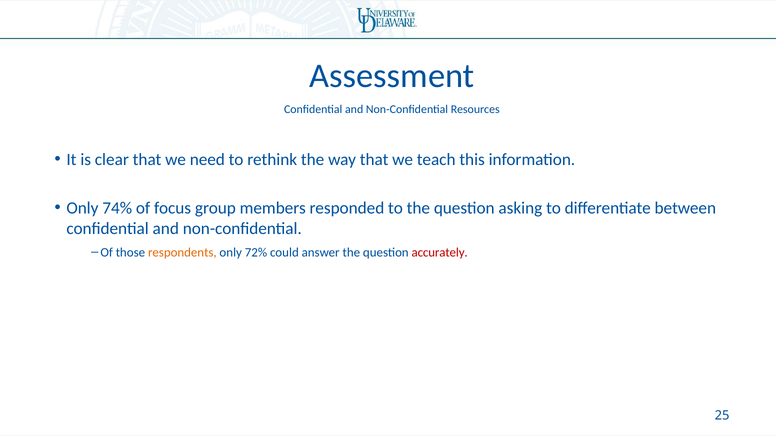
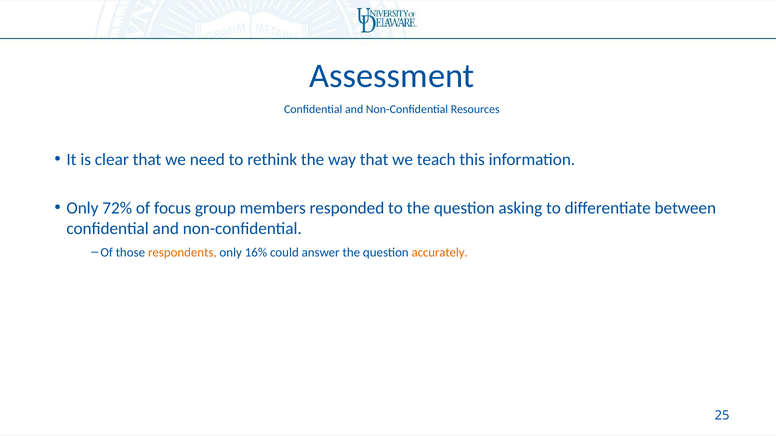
74%: 74% -> 72% (117, 208)
72%: 72% -> 16% (256, 253)
accurately colour: red -> orange (440, 253)
